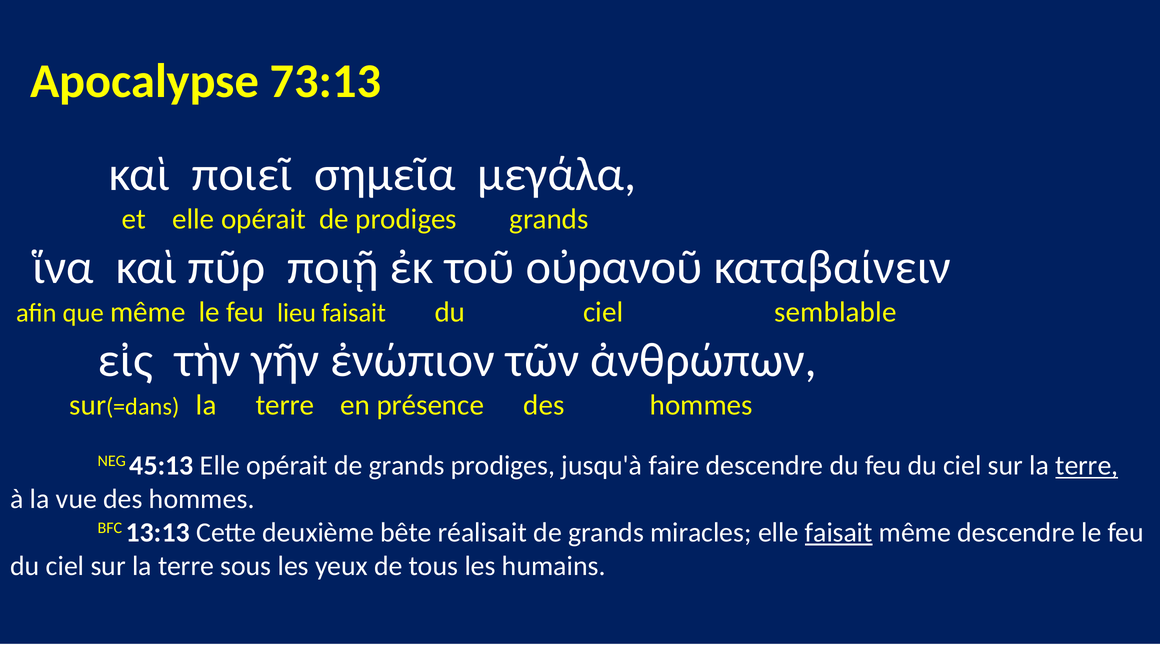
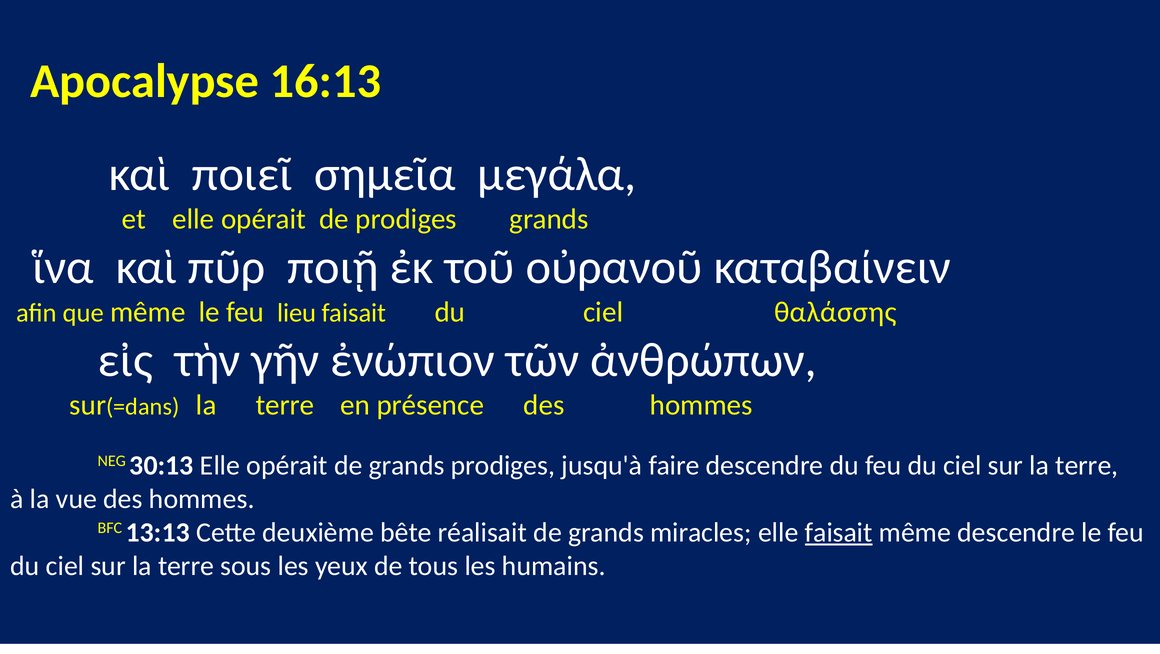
73:13: 73:13 -> 16:13 (326, 81)
semblable: semblable -> θαλάσσης (835, 312)
45:13: 45:13 -> 30:13 (161, 466)
terre underline: present -> none (1087, 466)
